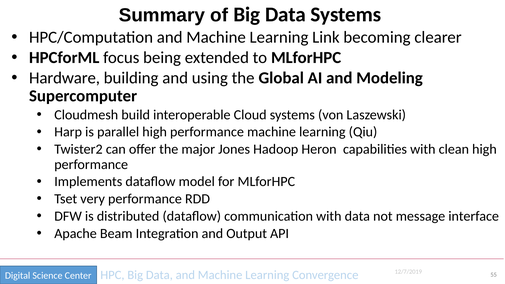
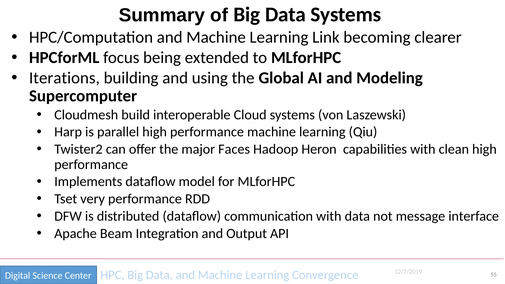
Hardware: Hardware -> Iterations (64, 78)
Jones: Jones -> Faces (234, 149)
